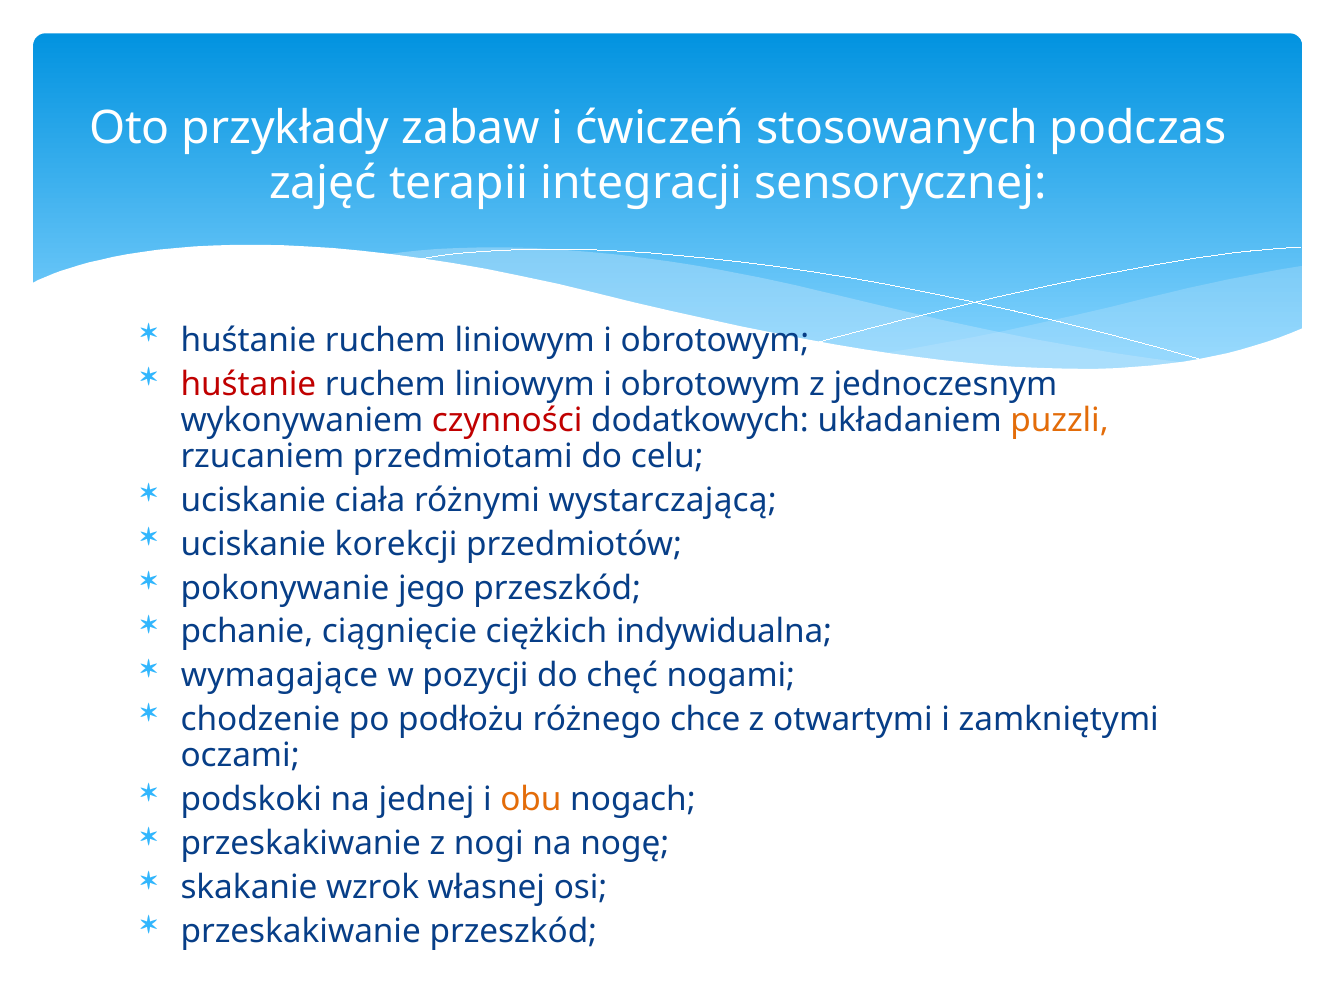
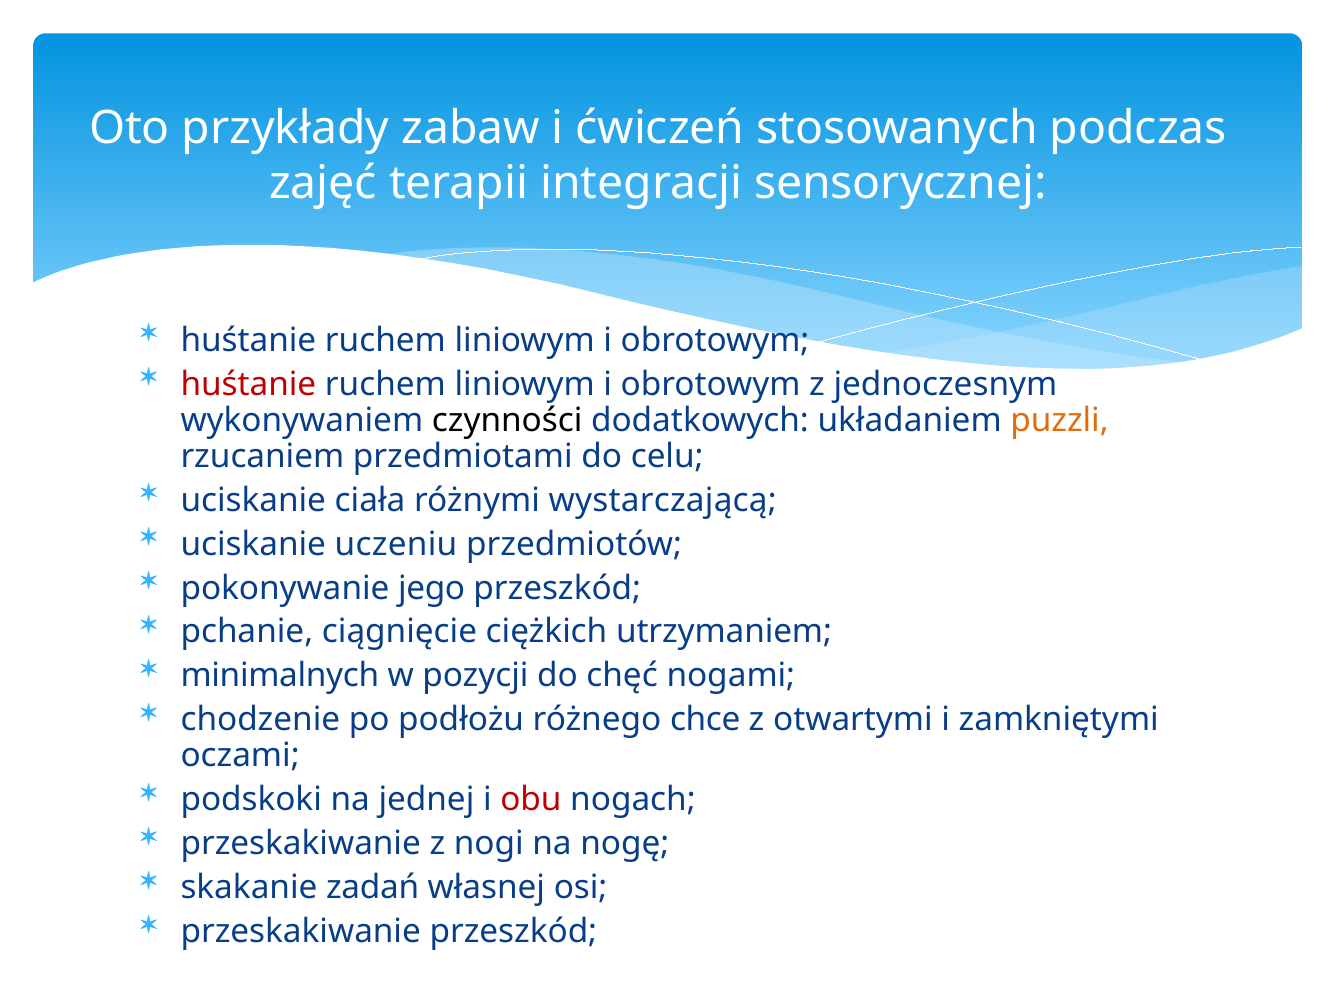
czynności colour: red -> black (507, 420)
korekcji: korekcji -> uczeniu (396, 544)
indywidualna: indywidualna -> utrzymaniem (724, 632)
wymagające: wymagające -> minimalnych (280, 676)
obu colour: orange -> red (531, 800)
wzrok: wzrok -> zadań (373, 888)
